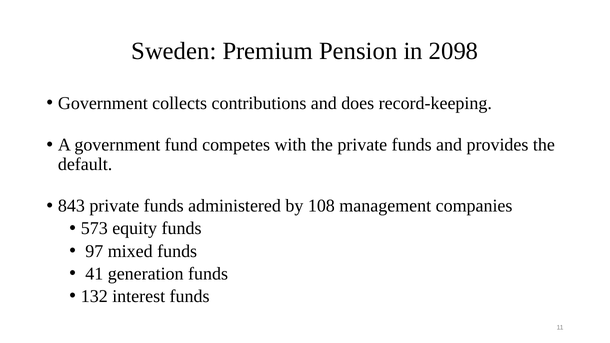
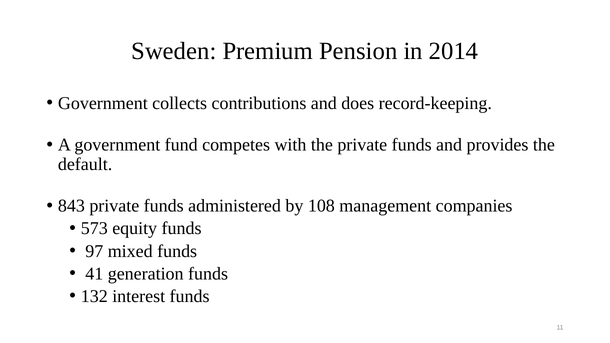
2098: 2098 -> 2014 (454, 51)
